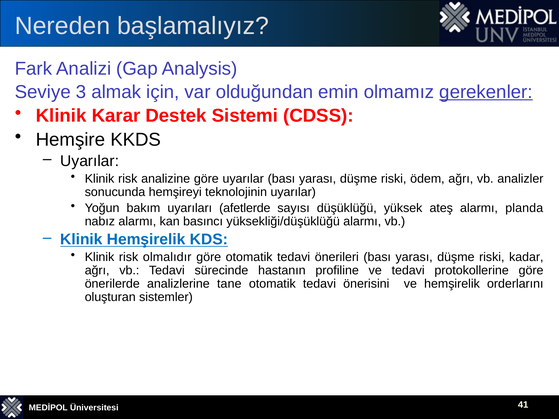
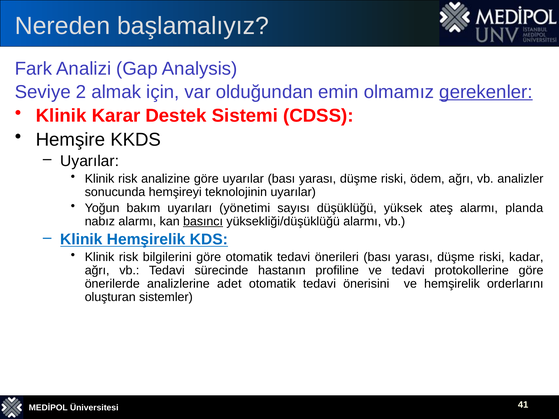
3: 3 -> 2 (81, 92)
afetlerde: afetlerde -> yönetimi (245, 208)
basıncı underline: none -> present (203, 221)
olmalıdır: olmalıdır -> bilgilerini (167, 257)
tane: tane -> adet (229, 284)
